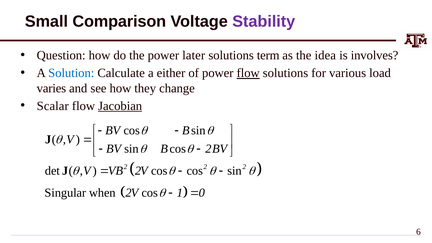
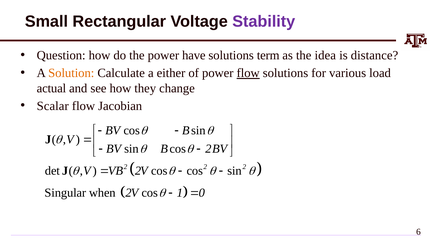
Comparison: Comparison -> Rectangular (119, 21)
later: later -> have (194, 55)
involves: involves -> distance (374, 55)
Solution colour: blue -> orange (71, 73)
varies: varies -> actual (51, 88)
Jacobian underline: present -> none (120, 106)
